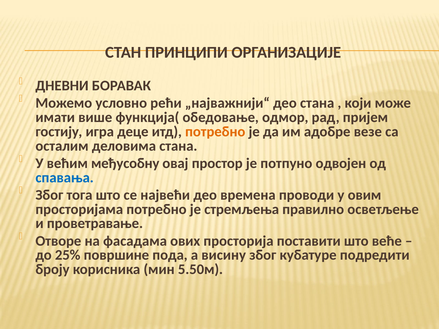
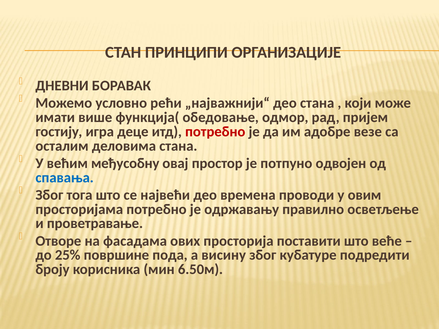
потребно colour: orange -> red (215, 132)
стремљења: стремљења -> одржавању (242, 209)
5.50м: 5.50м -> 6.50м (200, 270)
